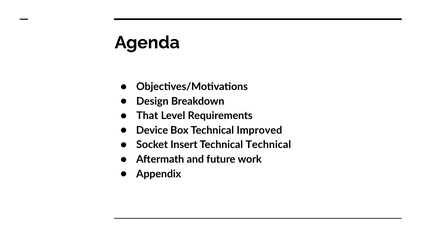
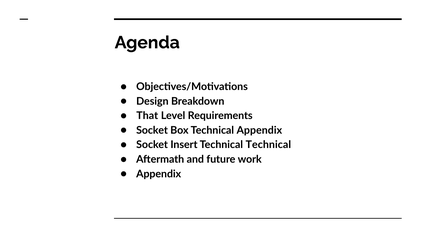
Device: Device -> Socket (152, 130)
Technical Improved: Improved -> Appendix (259, 130)
